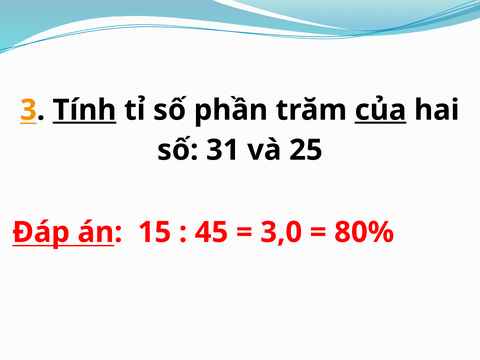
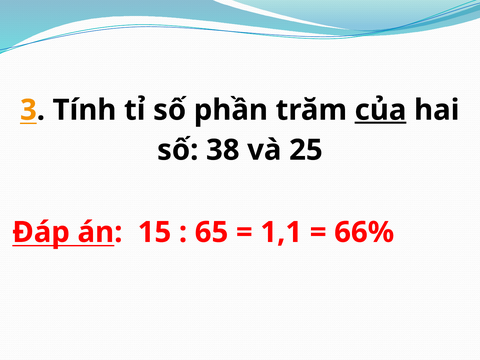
Tính underline: present -> none (84, 110)
31: 31 -> 38 (223, 150)
45: 45 -> 65 (211, 232)
3,0: 3,0 -> 1,1 (281, 232)
80%: 80% -> 66% (364, 232)
